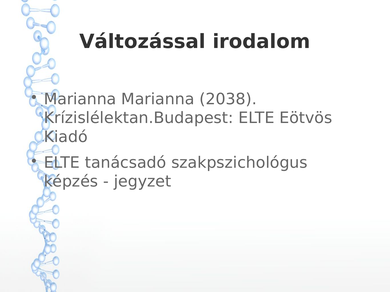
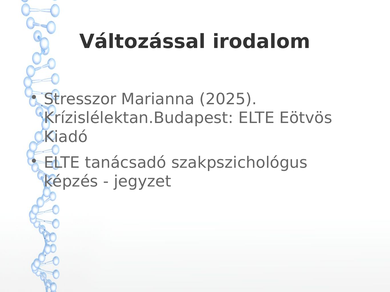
Marianna: Marianna -> Stresszor (80, 99)
2038: 2038 -> 2025 (228, 99)
